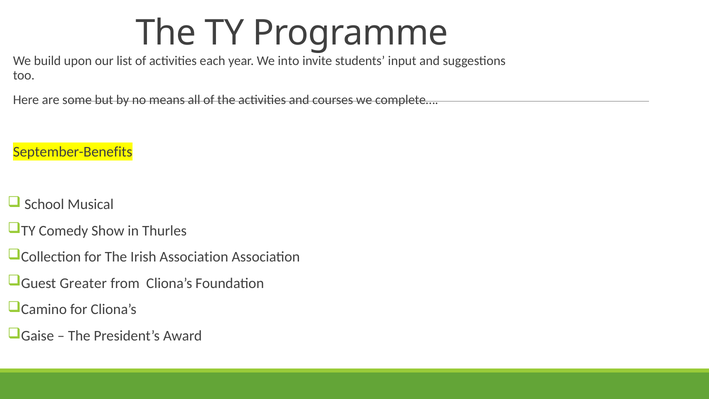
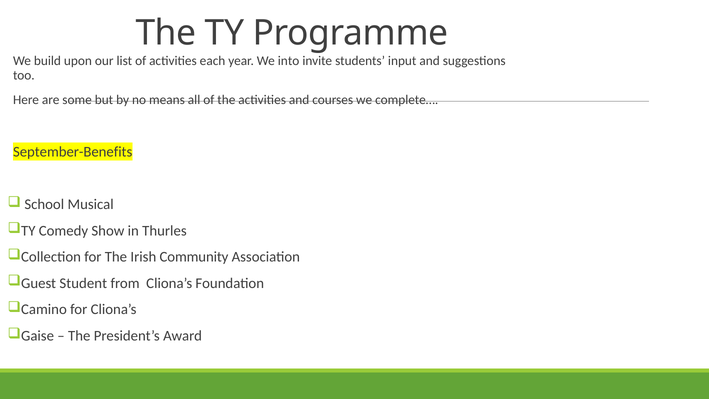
Irish Association: Association -> Community (194, 257)
Greater: Greater -> Student (83, 283)
